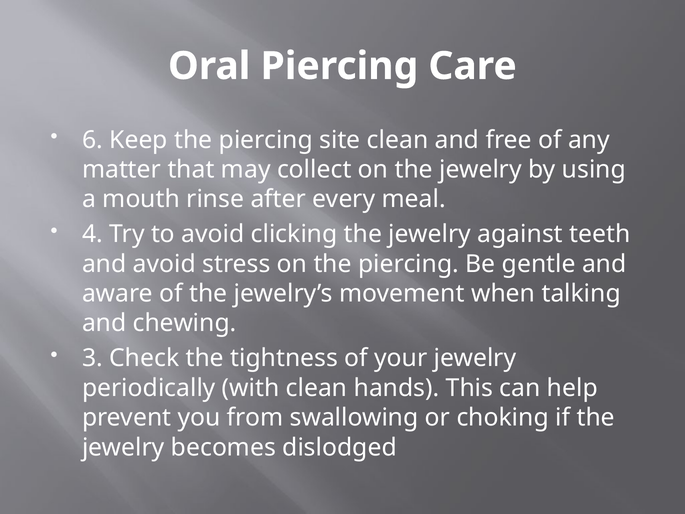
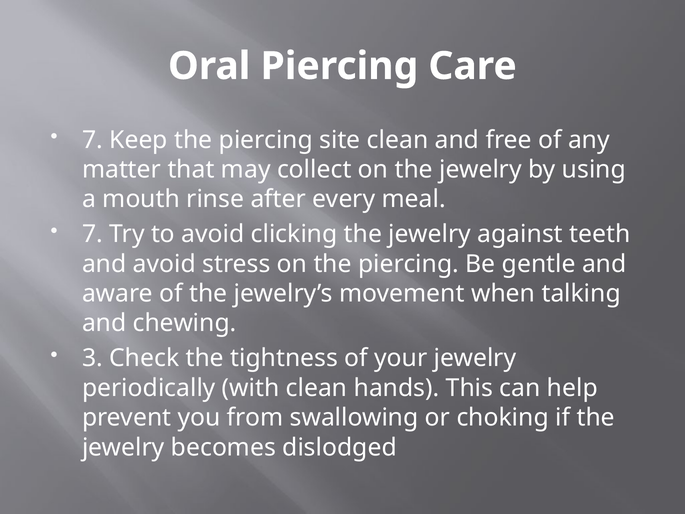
6: 6 -> 7 (92, 140)
4: 4 -> 7 (92, 234)
